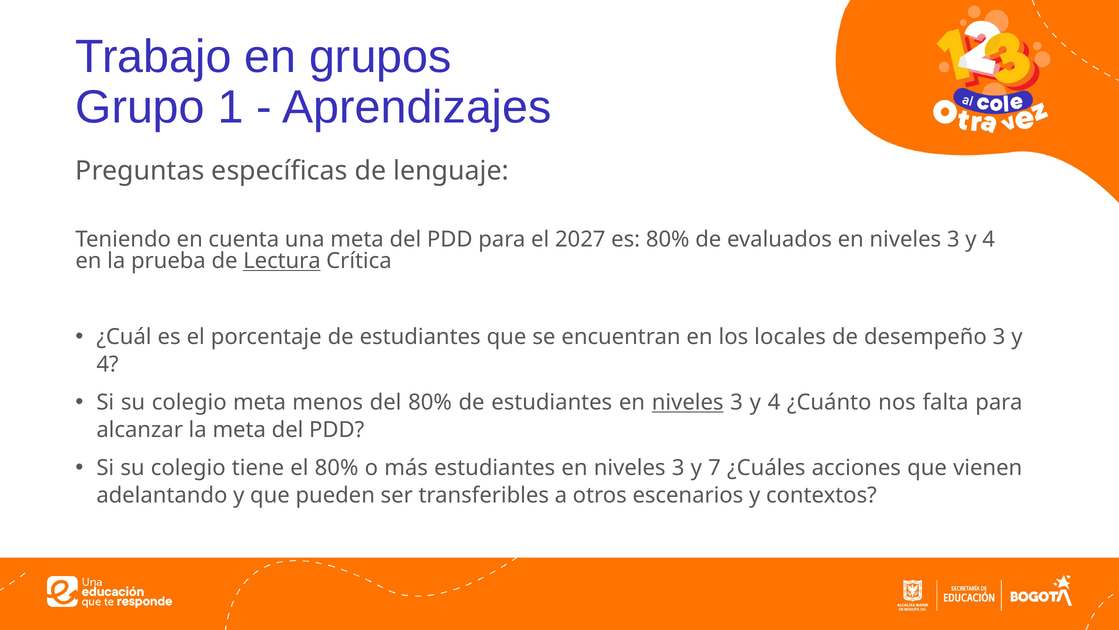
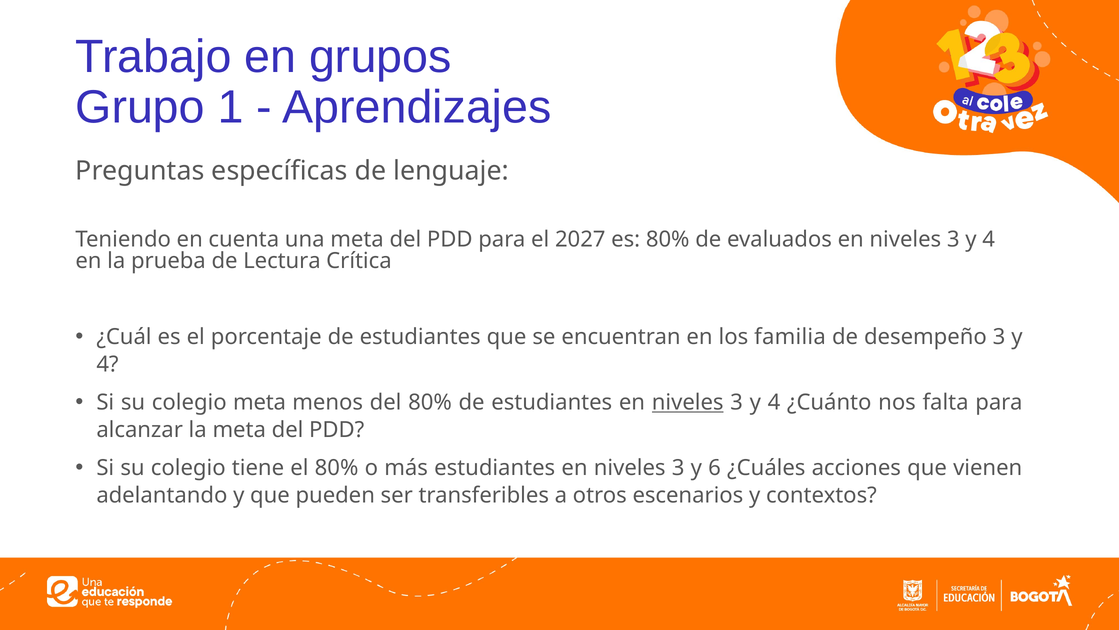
Lectura underline: present -> none (282, 261)
locales: locales -> familia (790, 337)
7: 7 -> 6 (715, 467)
